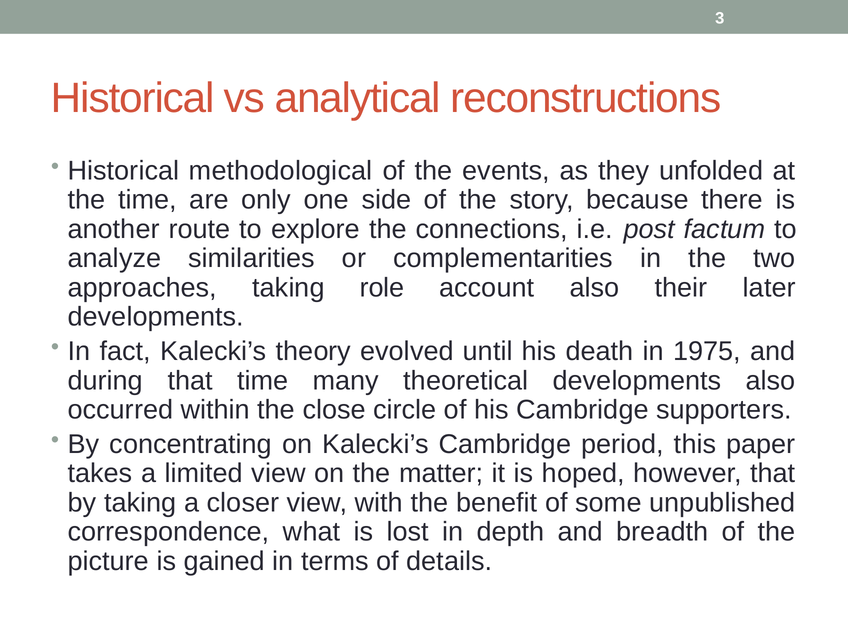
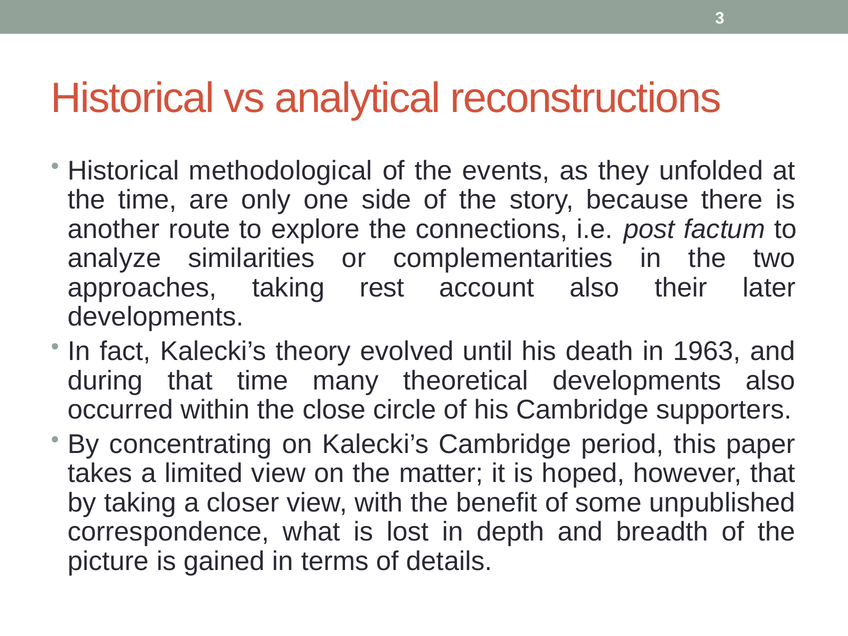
role: role -> rest (382, 288)
1975: 1975 -> 1963 (707, 351)
